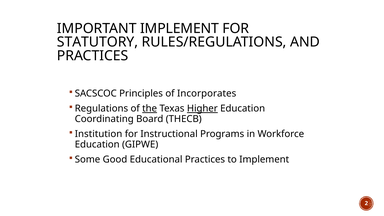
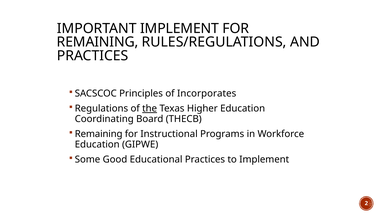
STATUTORY: STATUTORY -> REMAINING (98, 42)
Higher underline: present -> none (202, 109)
Institution: Institution -> Remaining (99, 134)
